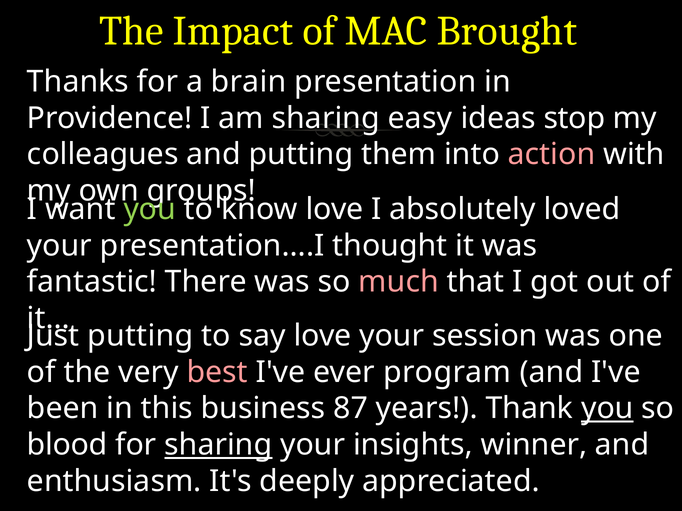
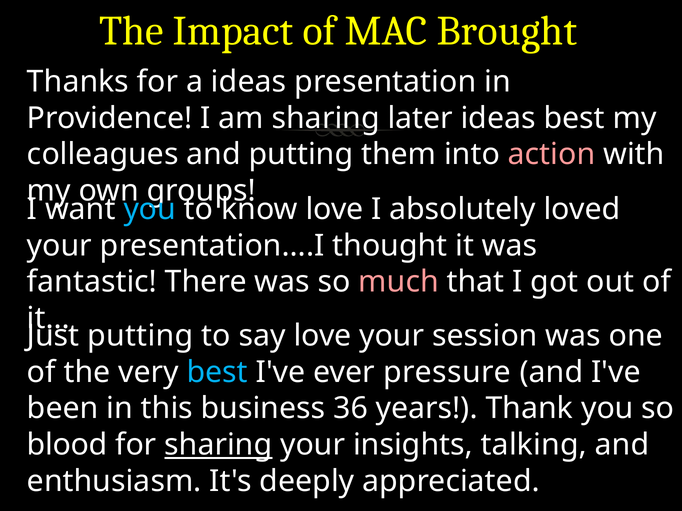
a brain: brain -> ideas (249, 82)
easy: easy -> later (420, 118)
ideas stop: stop -> best (574, 118)
you colour: light green -> light blue (150, 209)
best colour: pink -> light blue (217, 373)
program: program -> pressure (447, 373)
87: 87 -> 36 (351, 409)
you underline: present -> none (607, 409)
winner: winner -> talking (534, 445)
